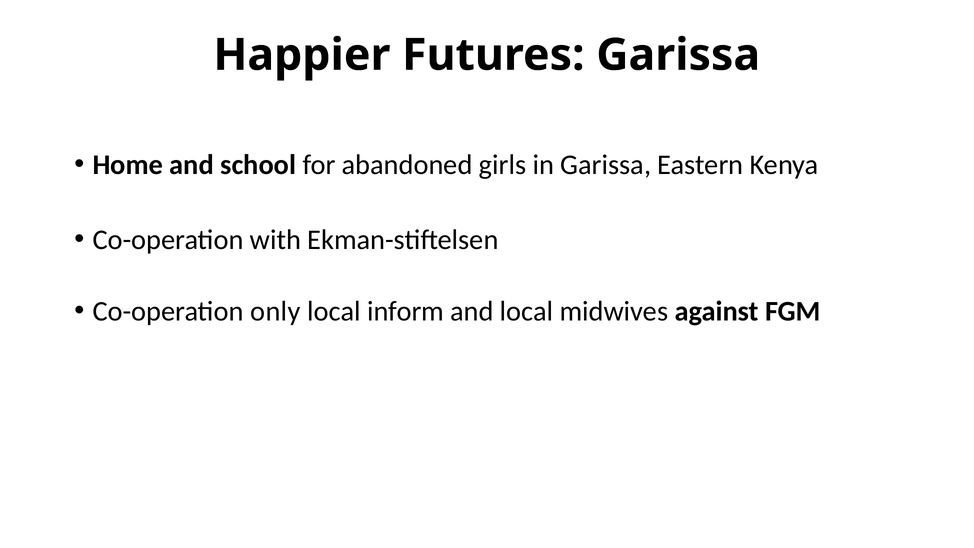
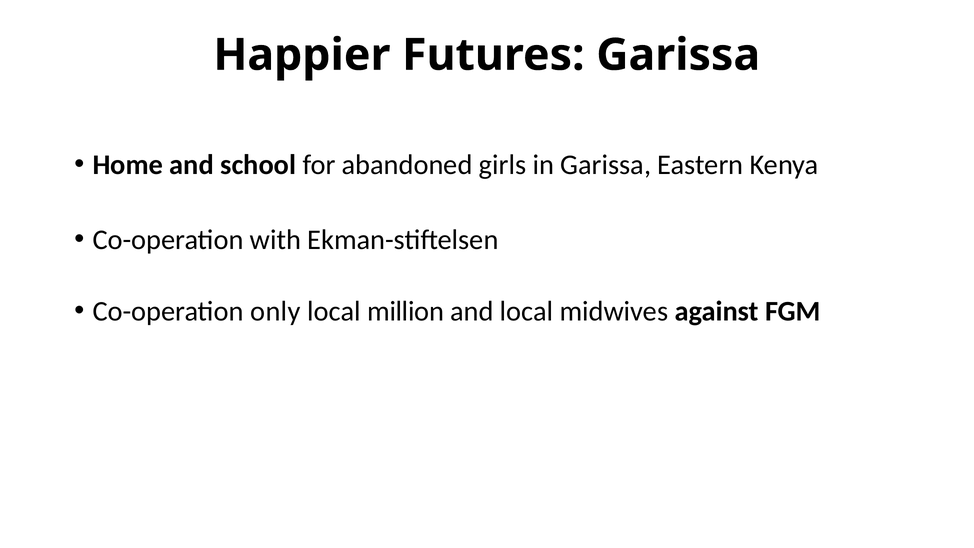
inform: inform -> million (406, 311)
